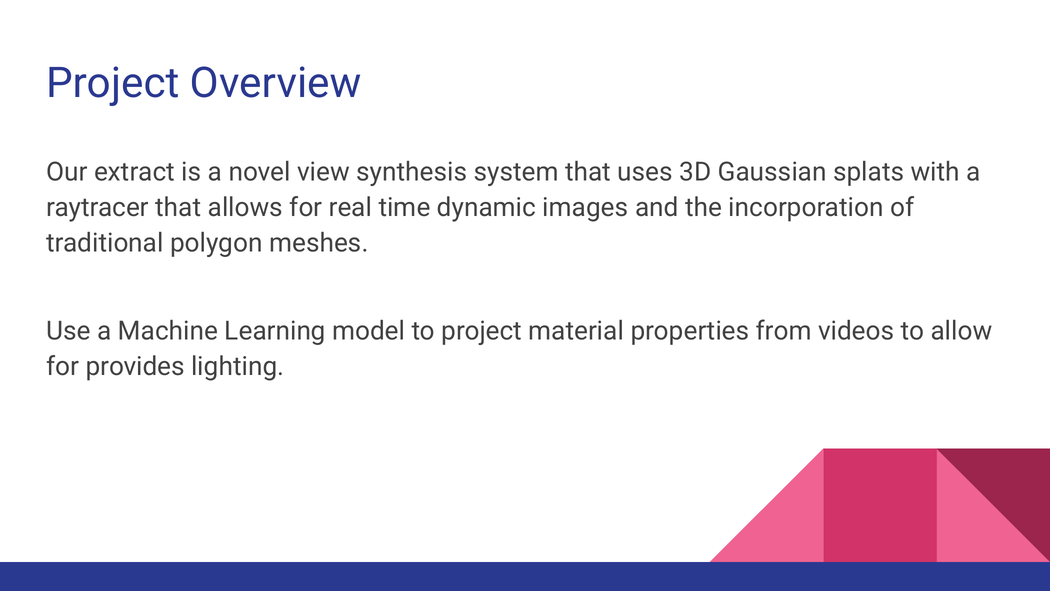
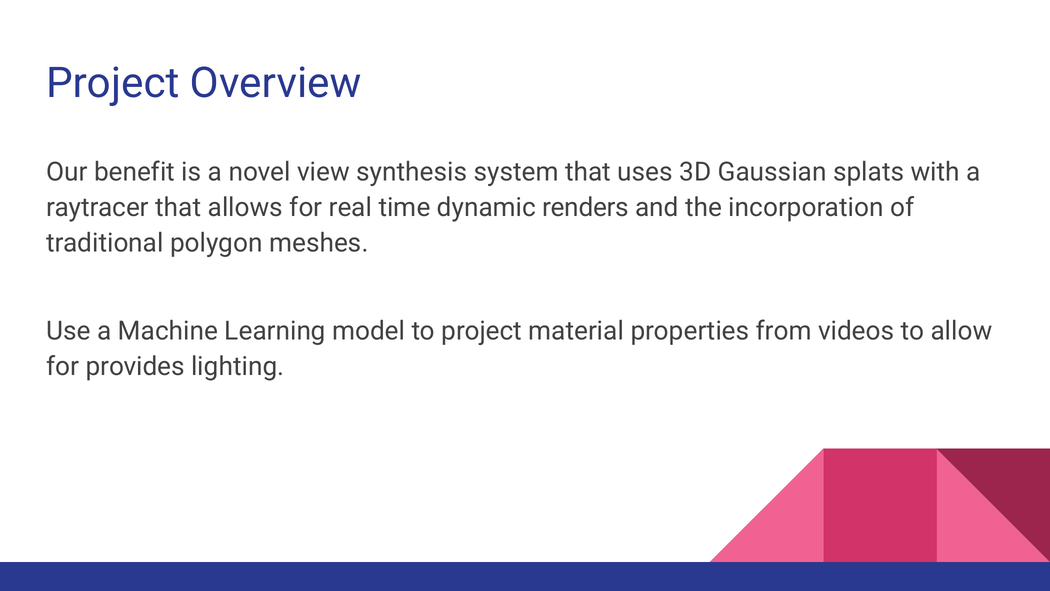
extract: extract -> benefit (135, 172)
images: images -> renders (586, 207)
